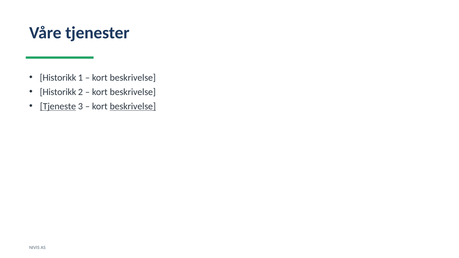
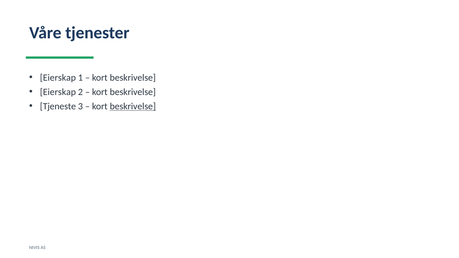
Historikk: Historikk -> Eierskap (58, 78)
Historikk: Historikk -> Eierskap (58, 92)
Tjeneste underline: present -> none (58, 106)
